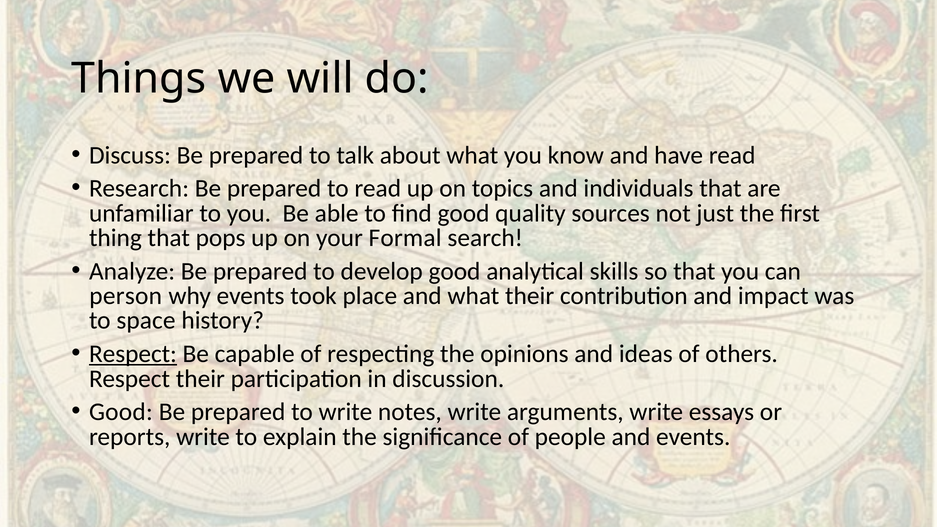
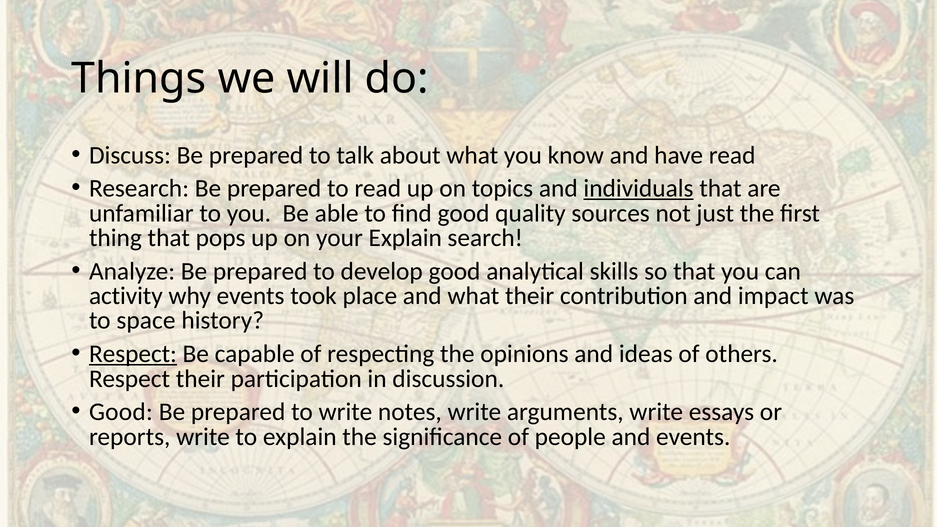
individuals underline: none -> present (639, 189)
your Formal: Formal -> Explain (405, 238)
person: person -> activity (126, 296)
